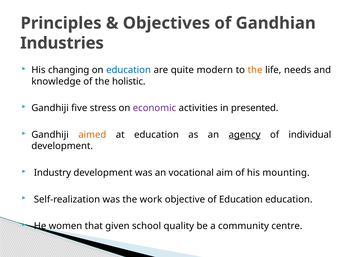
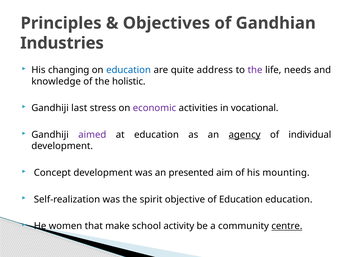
modern: modern -> address (215, 70)
the colour: orange -> purple (255, 70)
five: five -> last (79, 108)
presented: presented -> vocational (255, 108)
aimed colour: orange -> purple (92, 135)
Industry: Industry -> Concept (52, 173)
vocational: vocational -> presented (191, 173)
work: work -> spirit (151, 200)
given: given -> make (117, 226)
quality: quality -> activity (179, 226)
centre underline: none -> present (287, 226)
